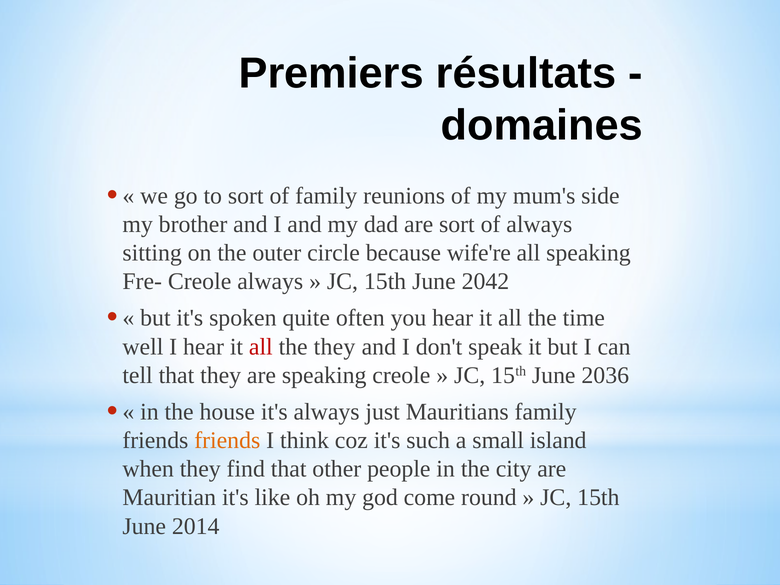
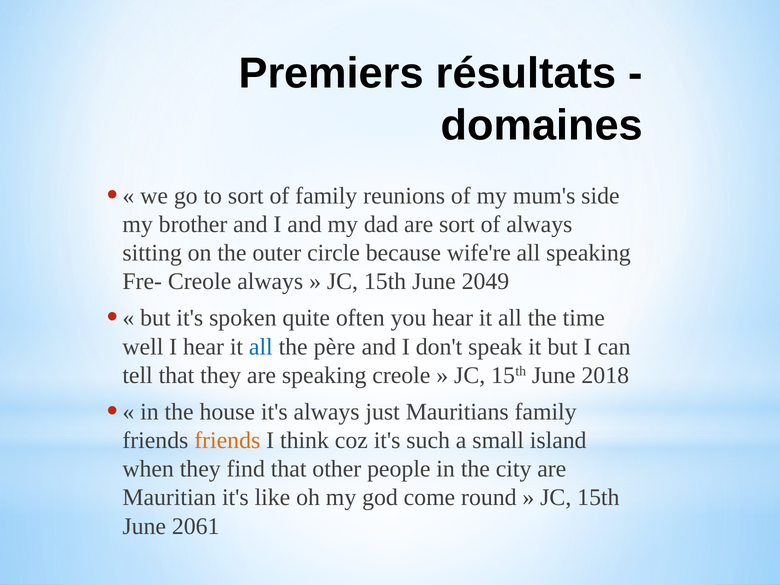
2042: 2042 -> 2049 (485, 281)
all colour: red -> blue (261, 347)
the they: they -> père (335, 347)
2036: 2036 -> 2018 (605, 375)
2014: 2014 -> 2061 (196, 526)
